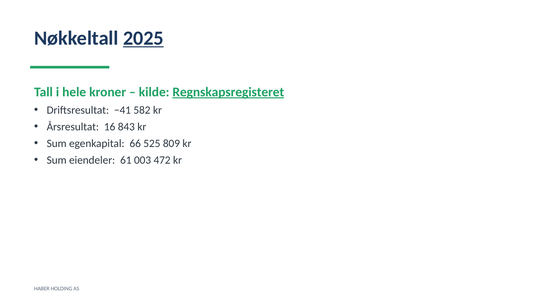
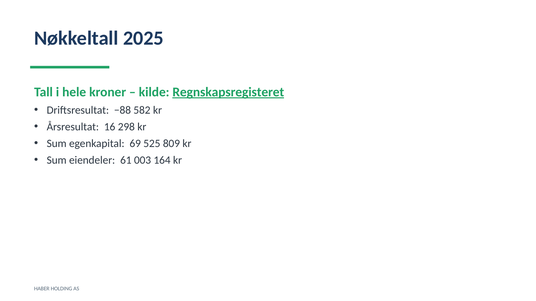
2025 underline: present -> none (143, 38)
−41: −41 -> −88 (122, 110)
843: 843 -> 298 (126, 127)
66: 66 -> 69 (135, 144)
472: 472 -> 164 (162, 160)
